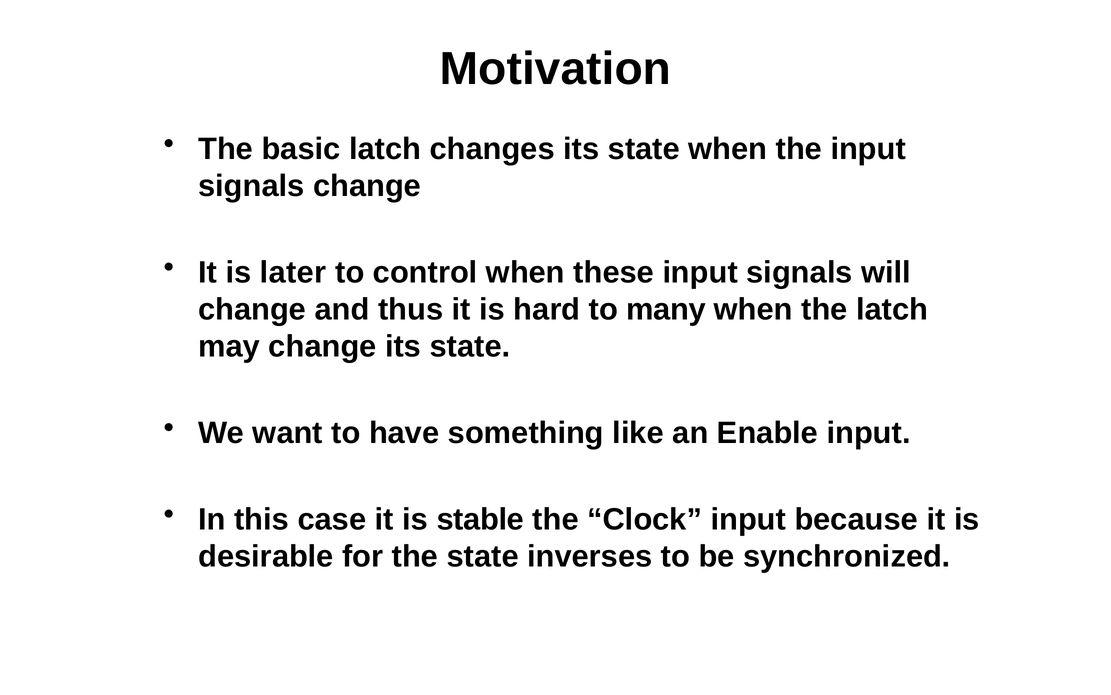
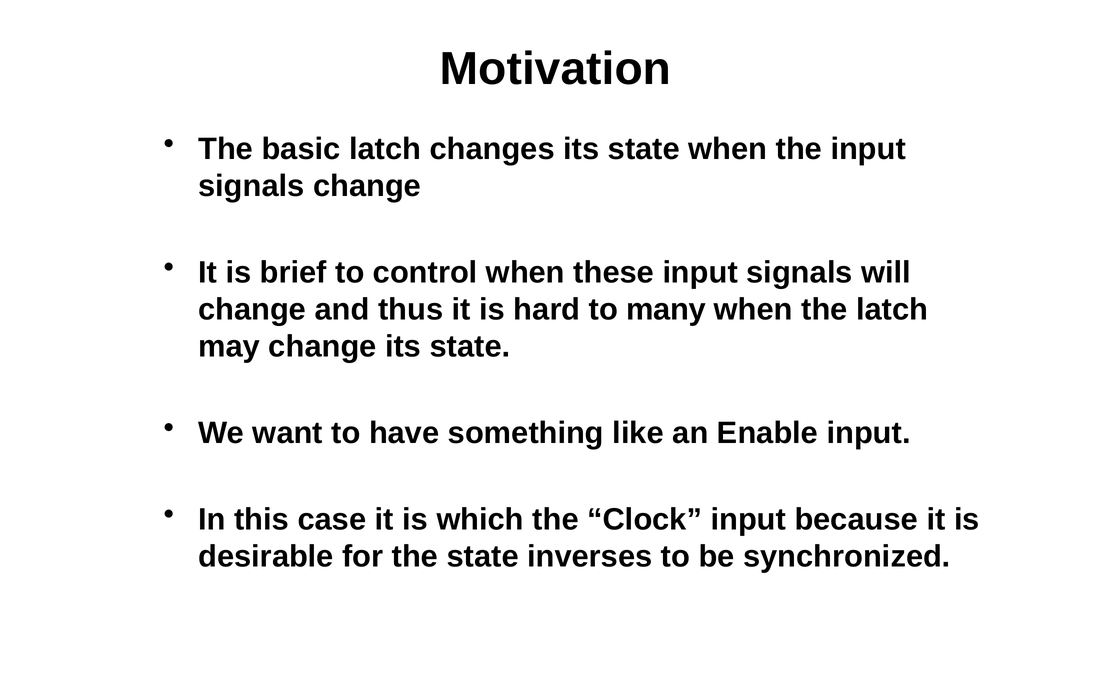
later: later -> brief (293, 272)
stable: stable -> which (480, 519)
